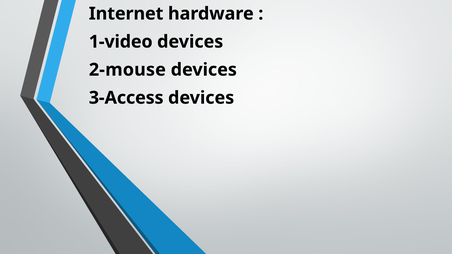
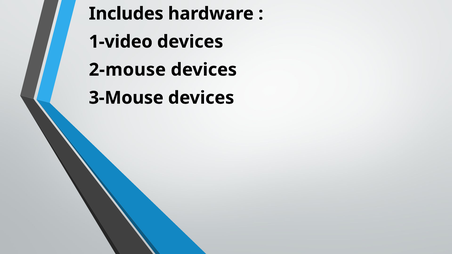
Internet: Internet -> Includes (126, 14)
3-Access: 3-Access -> 3-Mouse (126, 98)
